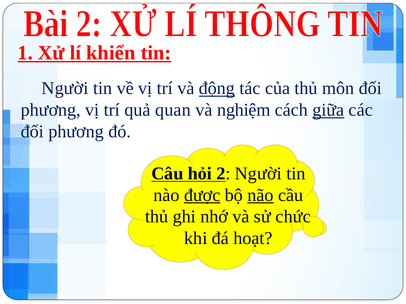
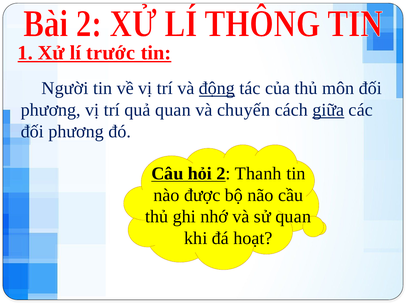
khiển: khiển -> trước (111, 53)
nghiệm: nghiệm -> chuyến (244, 110)
2 Người: Người -> Thanh (258, 174)
được underline: present -> none (202, 195)
não underline: present -> none (261, 195)
sử chức: chức -> quan (293, 217)
